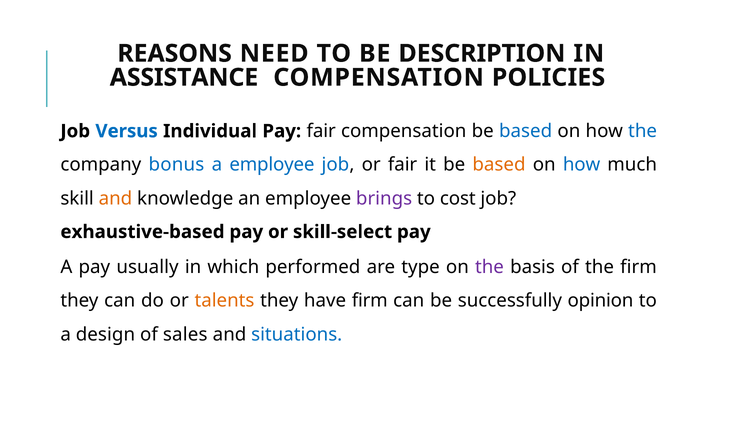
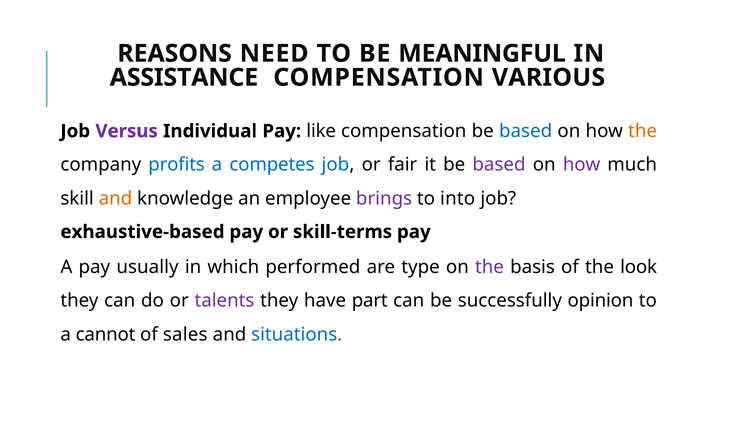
DESCRIPTION: DESCRIPTION -> MEANINGFUL (482, 54)
POLICIES: POLICIES -> VARIOUS (548, 78)
Versus colour: blue -> purple (127, 131)
Pay fair: fair -> like (321, 131)
the colour: blue -> orange (643, 131)
bonus: bonus -> profits (177, 165)
a employee: employee -> competes (272, 165)
based colour: orange -> purple (499, 165)
how colour: blue -> purple (582, 165)
cost: cost -> into (458, 199)
skill-select: skill-select -> skill-terms (343, 232)
the firm: firm -> look (639, 267)
talents colour: orange -> purple (224, 301)
have firm: firm -> part (370, 301)
design: design -> cannot (106, 335)
